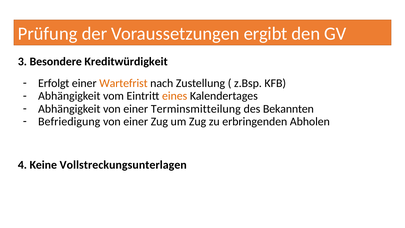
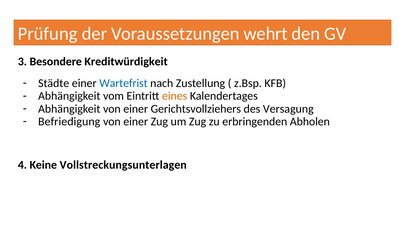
ergibt: ergibt -> wehrt (266, 34)
Erfolgt: Erfolgt -> Städte (54, 83)
Wartefrist colour: orange -> blue (123, 83)
Terminsmitteilung: Terminsmitteilung -> Gerichtsvollziehers (196, 109)
Bekannten: Bekannten -> Versagung (288, 109)
